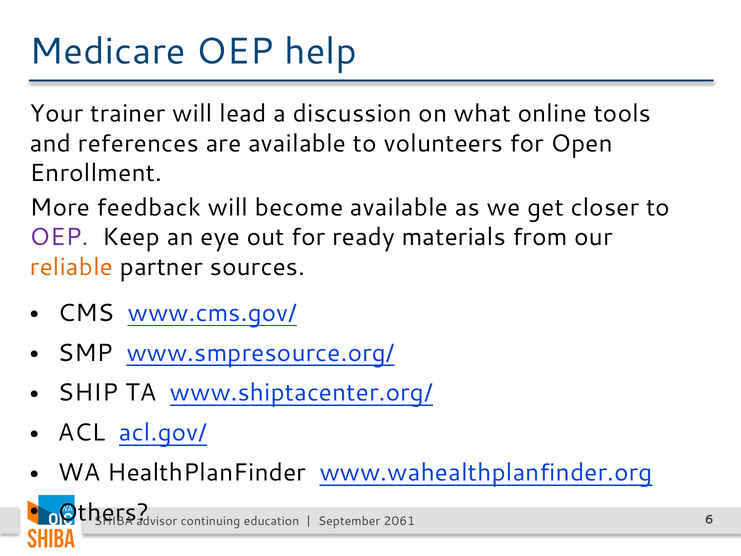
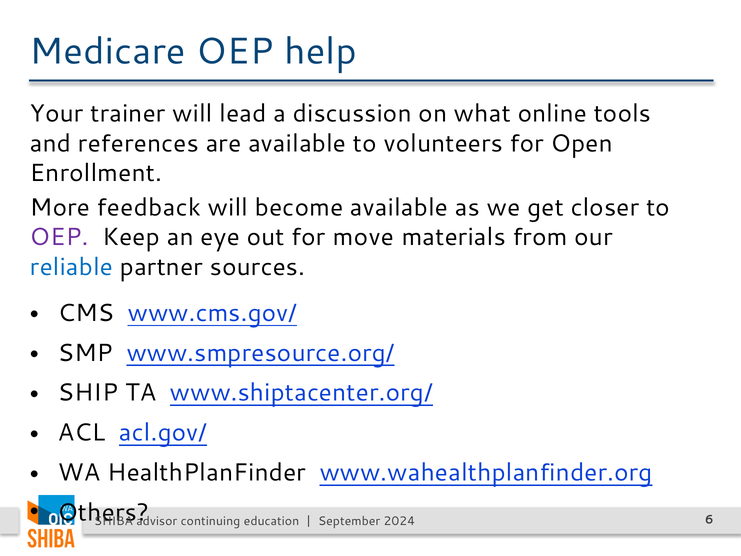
ready: ready -> move (363, 237)
reliable colour: orange -> blue (72, 267)
2061: 2061 -> 2024 (399, 521)
